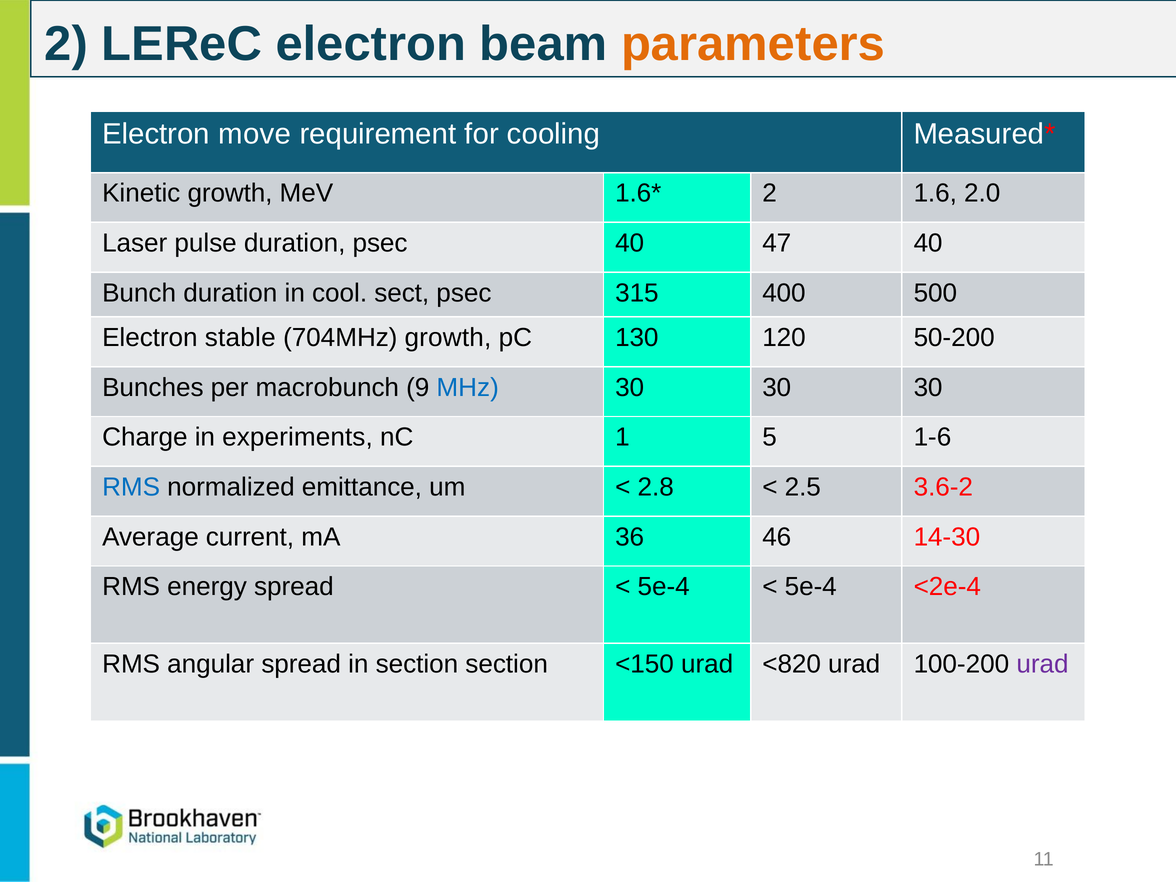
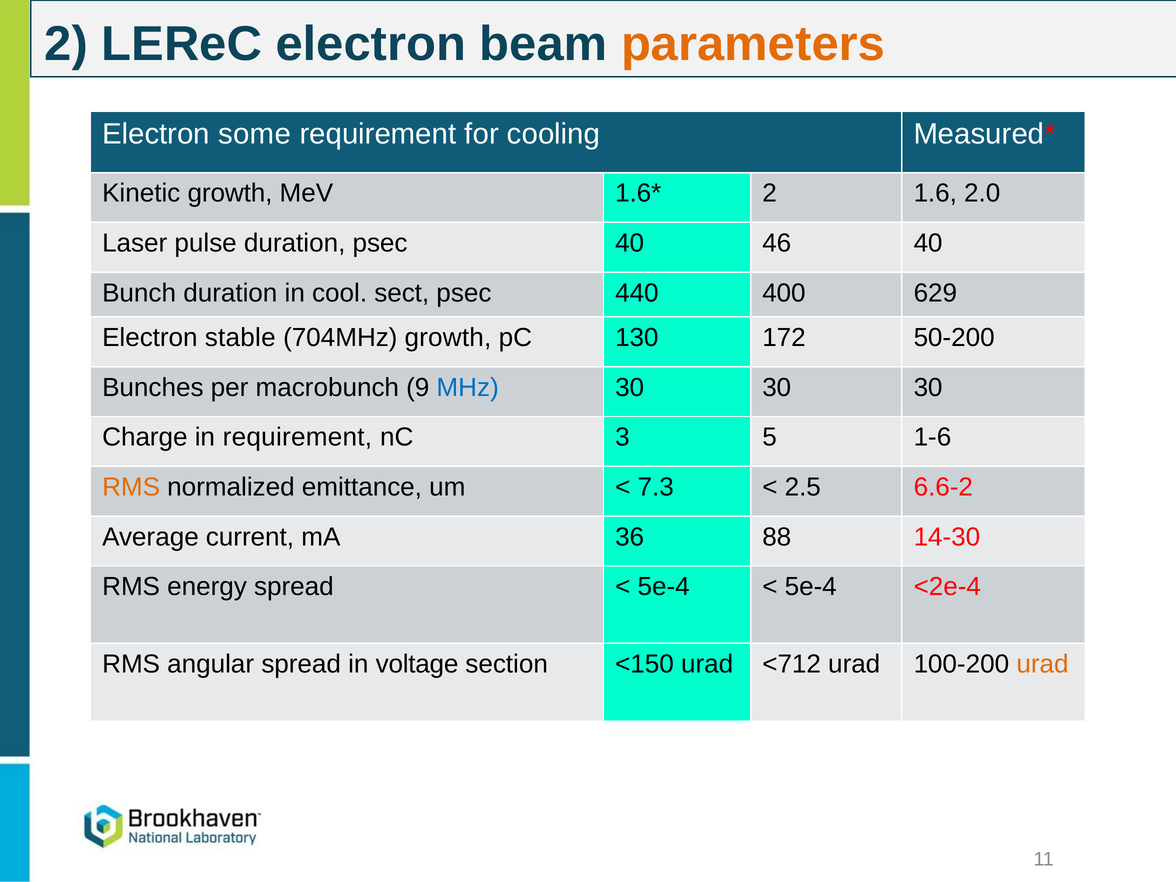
move: move -> some (255, 134)
47: 47 -> 46 (777, 243)
315: 315 -> 440 (637, 293)
500: 500 -> 629 (935, 293)
120: 120 -> 172 (784, 338)
in experiments: experiments -> requirement (297, 437)
1: 1 -> 3 (622, 437)
RMS colour: blue -> orange (131, 487)
2.8: 2.8 -> 7.3 (656, 487)
3.6-2: 3.6-2 -> 6.6-2 (943, 487)
46: 46 -> 88 (777, 537)
in section: section -> voltage (417, 664)
<820: <820 -> <712 (792, 664)
urad colour: purple -> orange (1043, 664)
